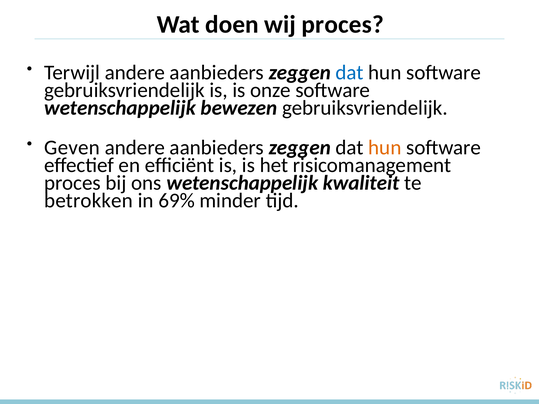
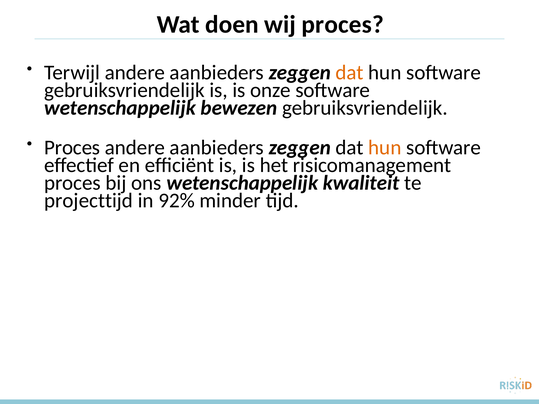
dat colour: blue -> orange (350, 73)
Geven: Geven -> Proces (72, 148)
betrokken: betrokken -> projecttijd (89, 201)
69%: 69% -> 92% (177, 201)
